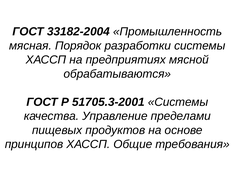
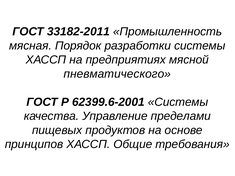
33182-2004: 33182-2004 -> 33182-2011 (78, 32)
обрабатываются: обрабатываются -> пневматического (117, 74)
51705.3-2001: 51705.3-2001 -> 62399.6-2001 (108, 102)
